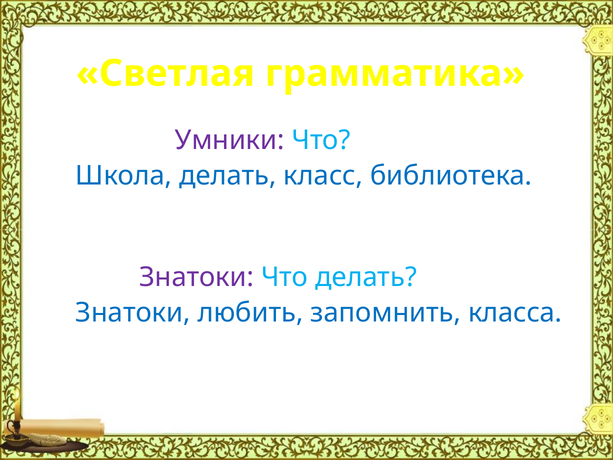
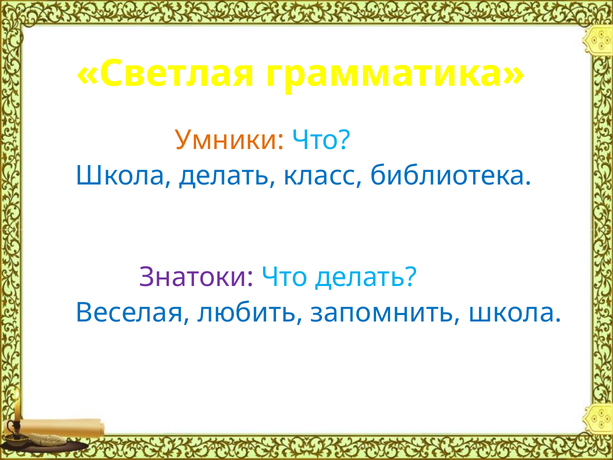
Умники colour: purple -> orange (230, 140)
Знатоки: Знатоки -> Веселая (133, 313)
запомнить класса: класса -> школа (515, 313)
